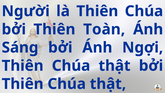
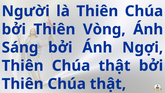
Toàn: Toàn -> Vòng (104, 29)
